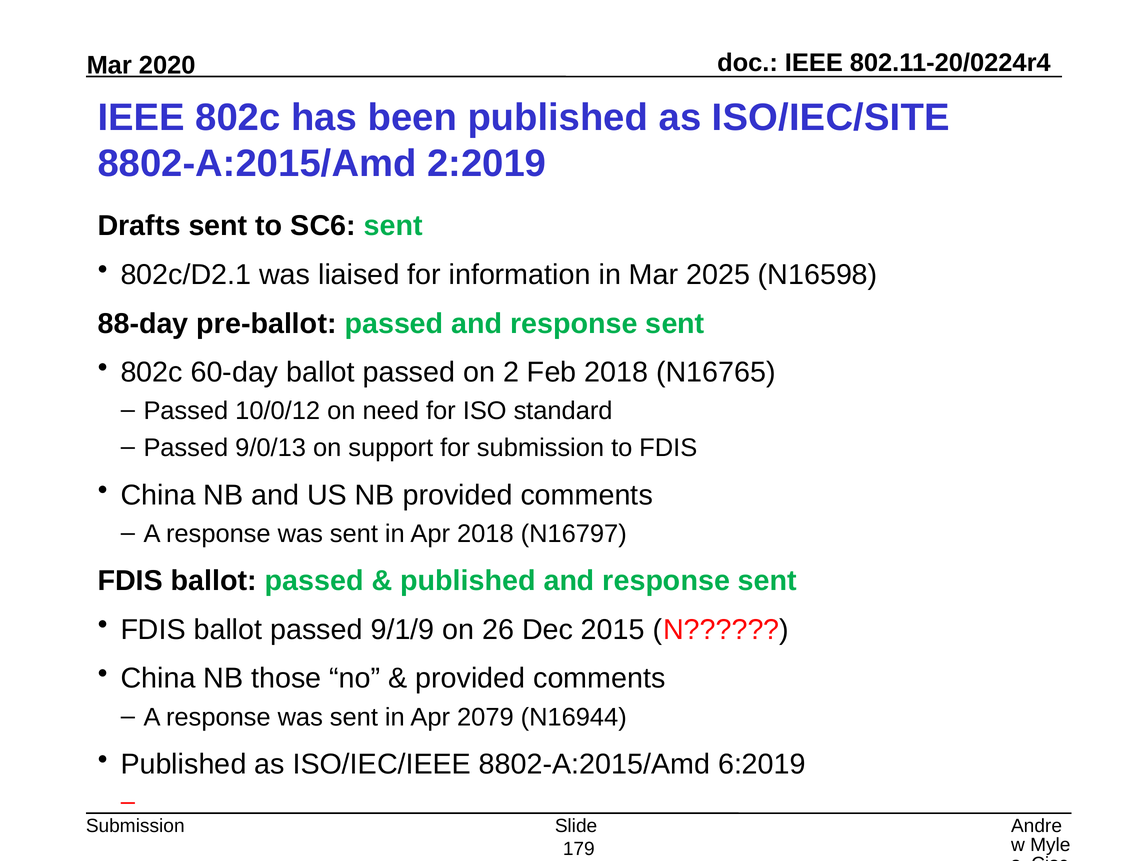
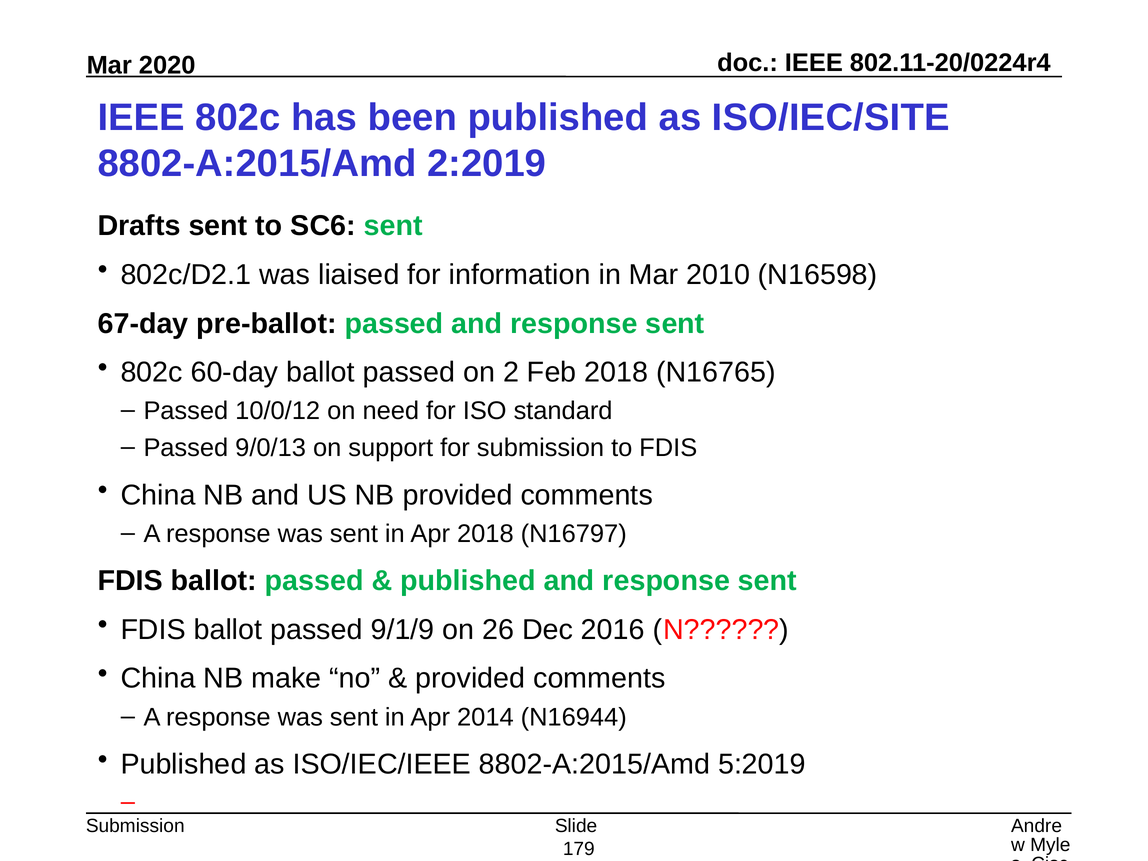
2025: 2025 -> 2010 (718, 275)
88-day: 88-day -> 67-day (143, 324)
2015: 2015 -> 2016 (613, 630)
those: those -> make (286, 679)
2079: 2079 -> 2014 (485, 717)
6:2019: 6:2019 -> 5:2019 (762, 764)
